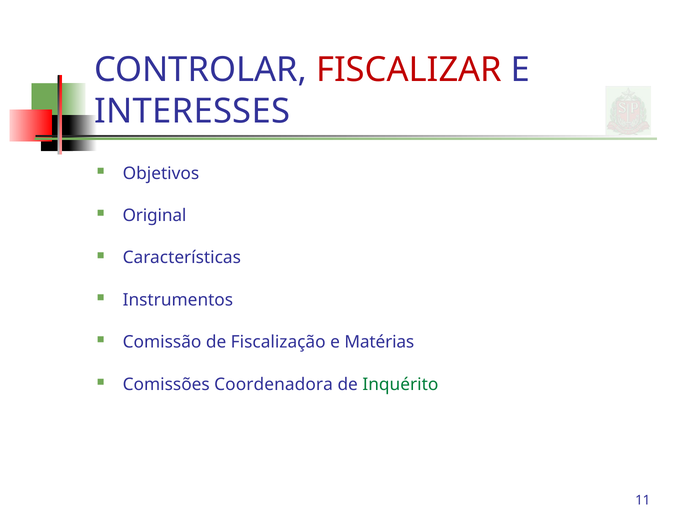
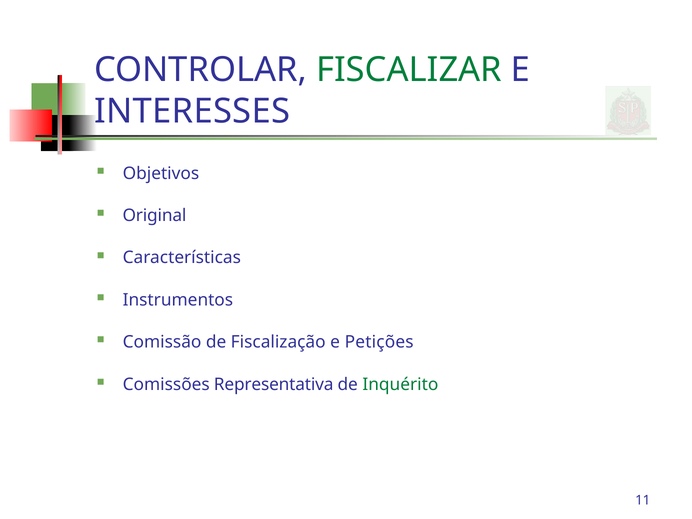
FISCALIZAR colour: red -> green (409, 70)
Matérias: Matérias -> Petições (379, 342)
Coordenadora: Coordenadora -> Representativa (274, 384)
